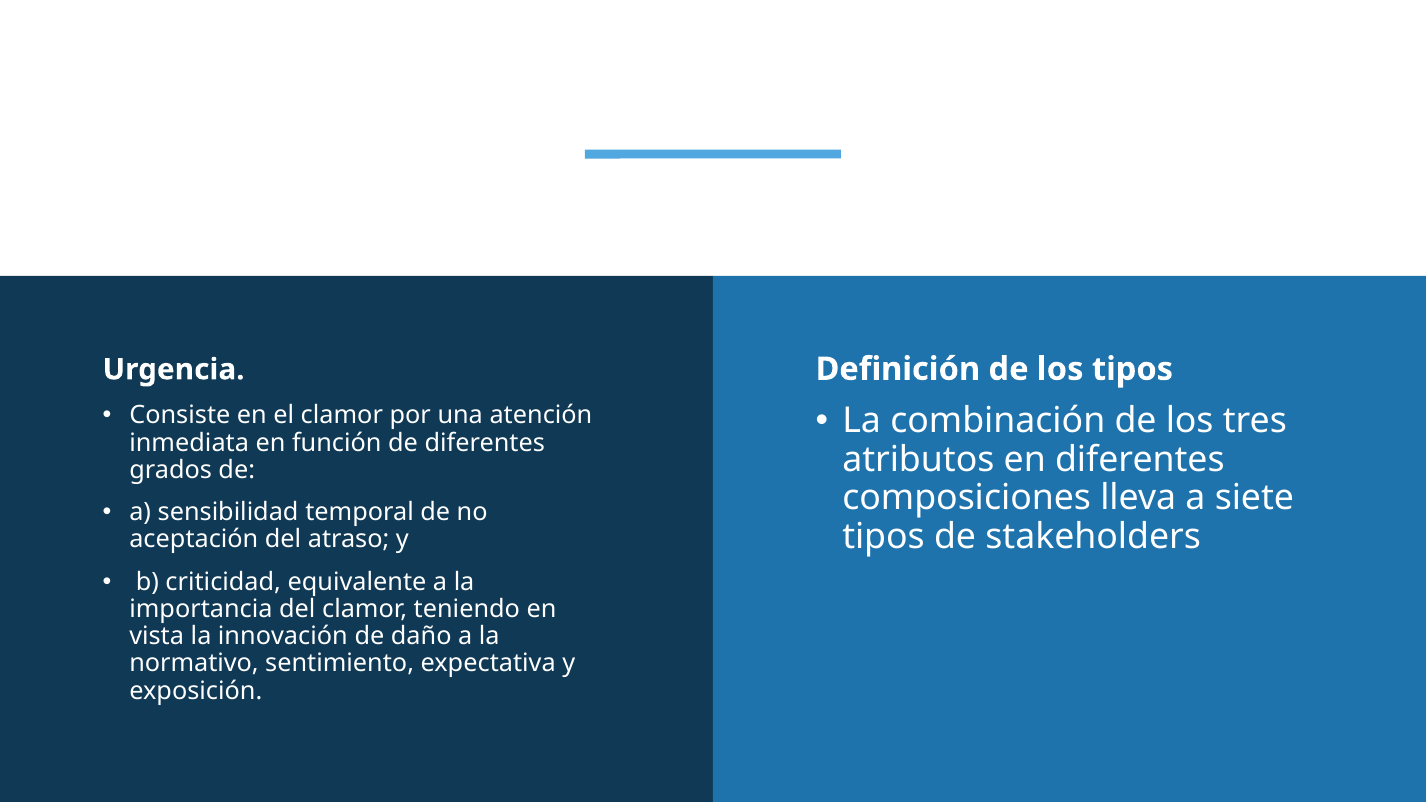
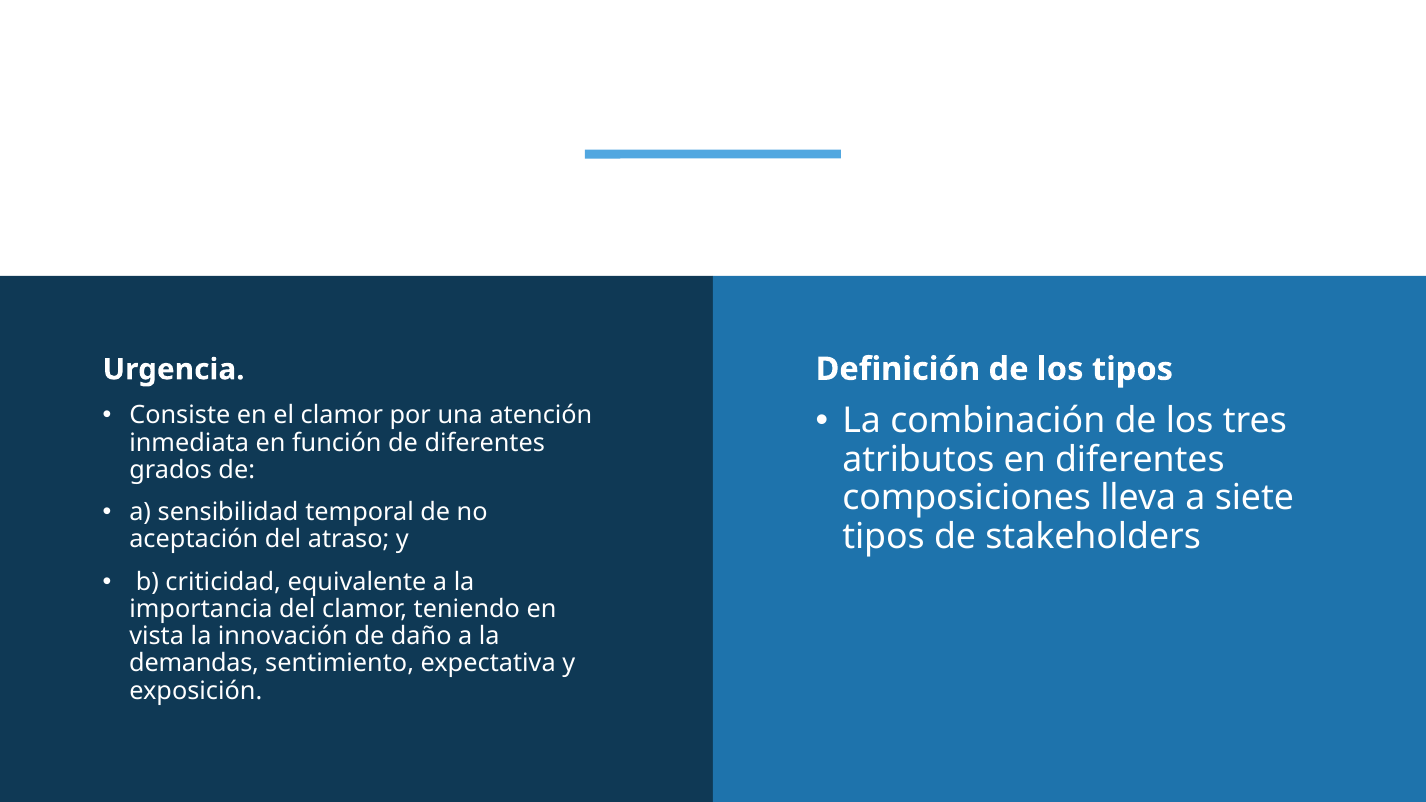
normativo: normativo -> demandas (194, 664)
